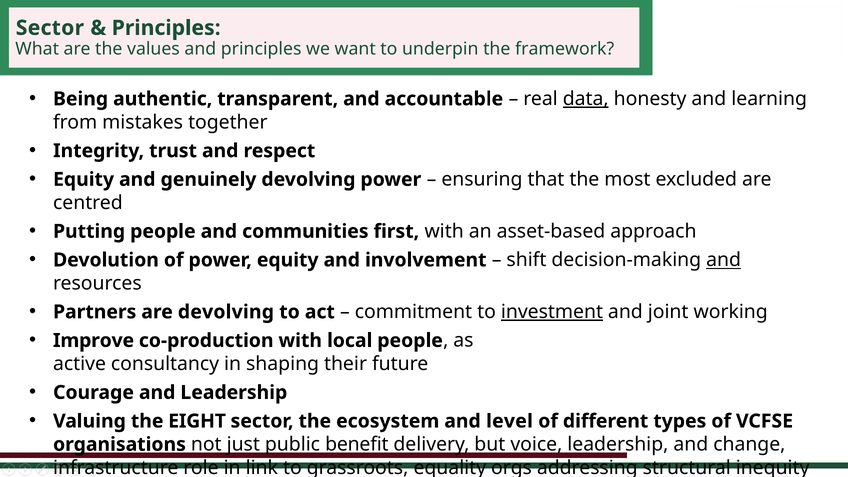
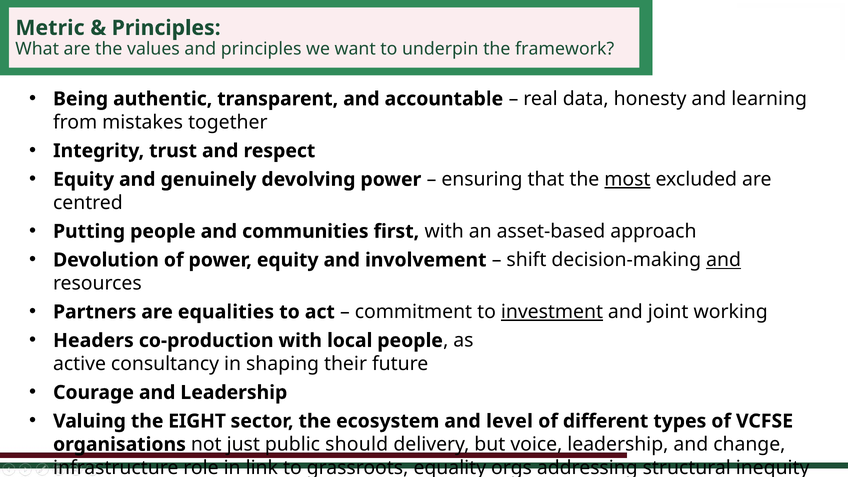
Sector: Sector -> Metric (50, 28)
data underline: present -> none (586, 99)
most underline: none -> present (627, 179)
are devolving: devolving -> equalities (226, 312)
Improve: Improve -> Headers (93, 341)
benefit: benefit -> should (357, 444)
